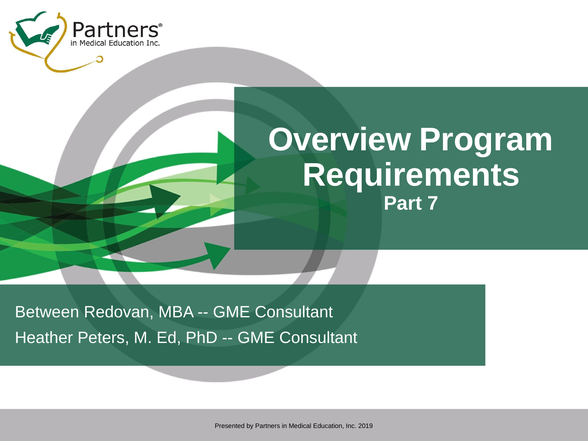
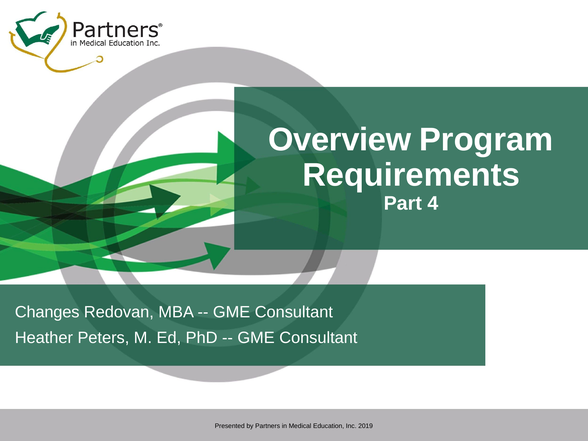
7: 7 -> 4 (433, 203)
Between: Between -> Changes (47, 312)
